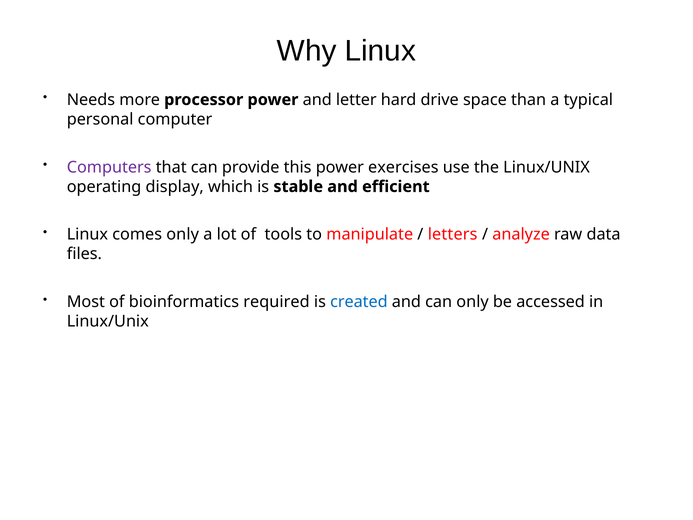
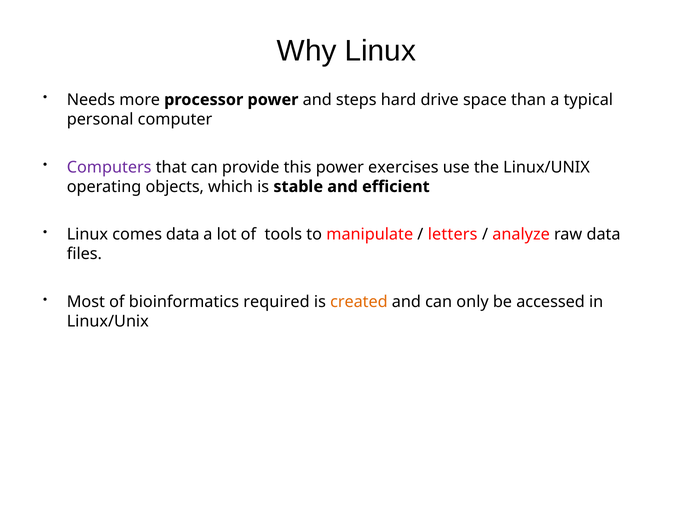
letter: letter -> steps (356, 100)
display: display -> objects (175, 187)
comes only: only -> data (183, 234)
created colour: blue -> orange (359, 302)
